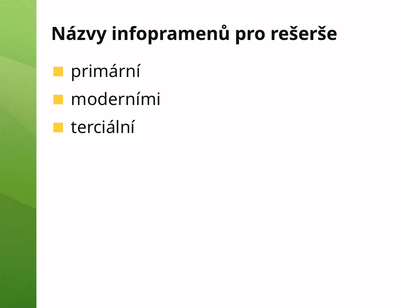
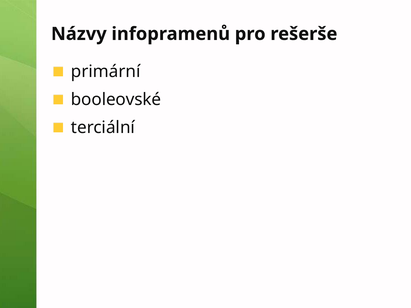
moderními: moderními -> booleovské (116, 100)
